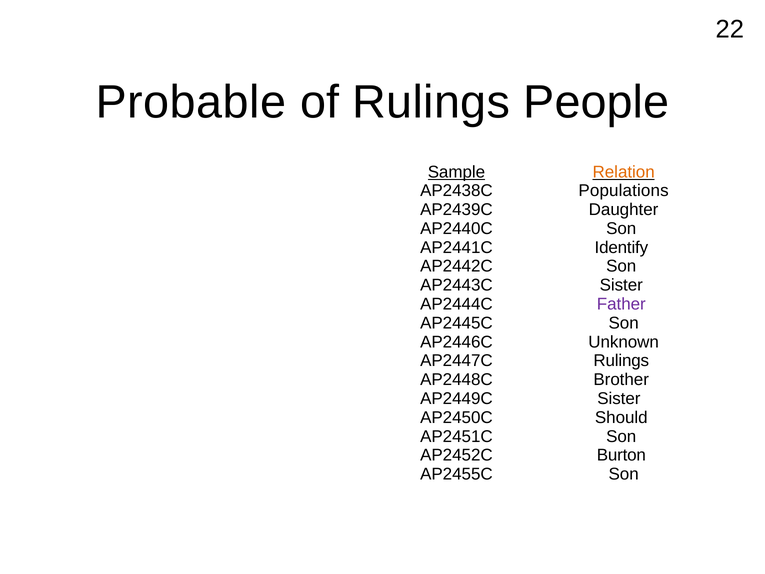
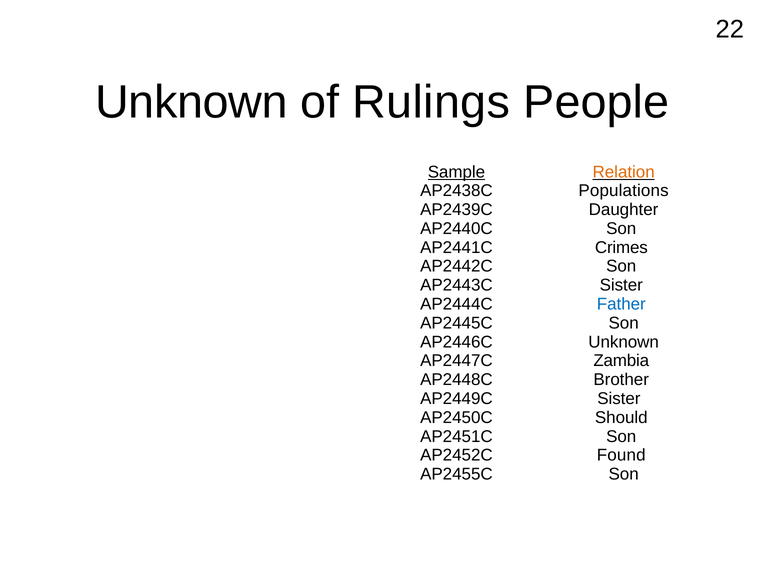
Probable: Probable -> Unknown (191, 102)
Identify: Identify -> Crimes (621, 247)
Father colour: purple -> blue (621, 304)
Rulings: Rulings -> Zambia (621, 361)
Burton: Burton -> Found (621, 455)
